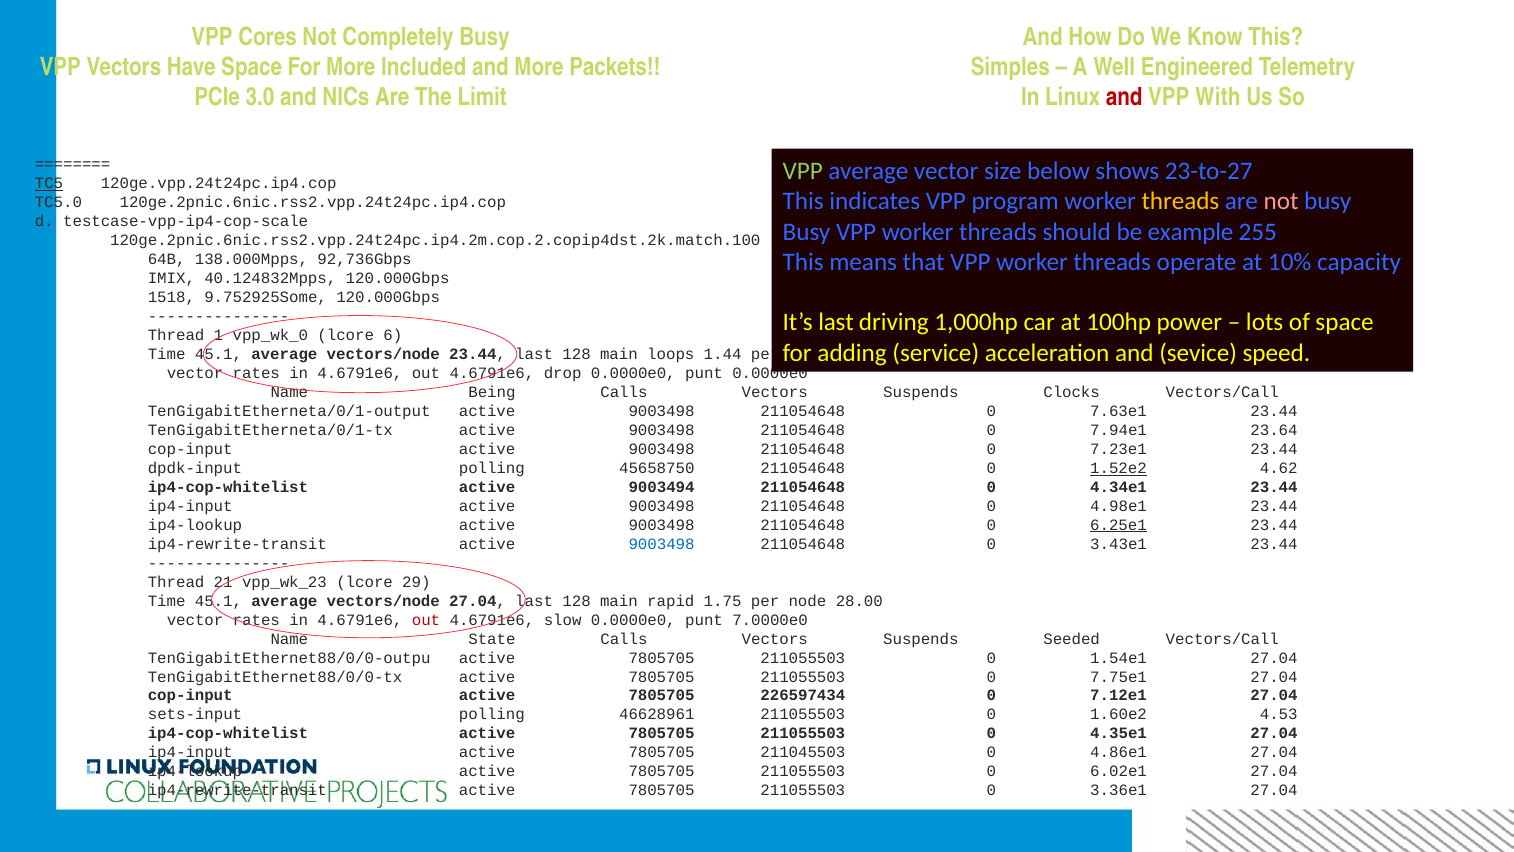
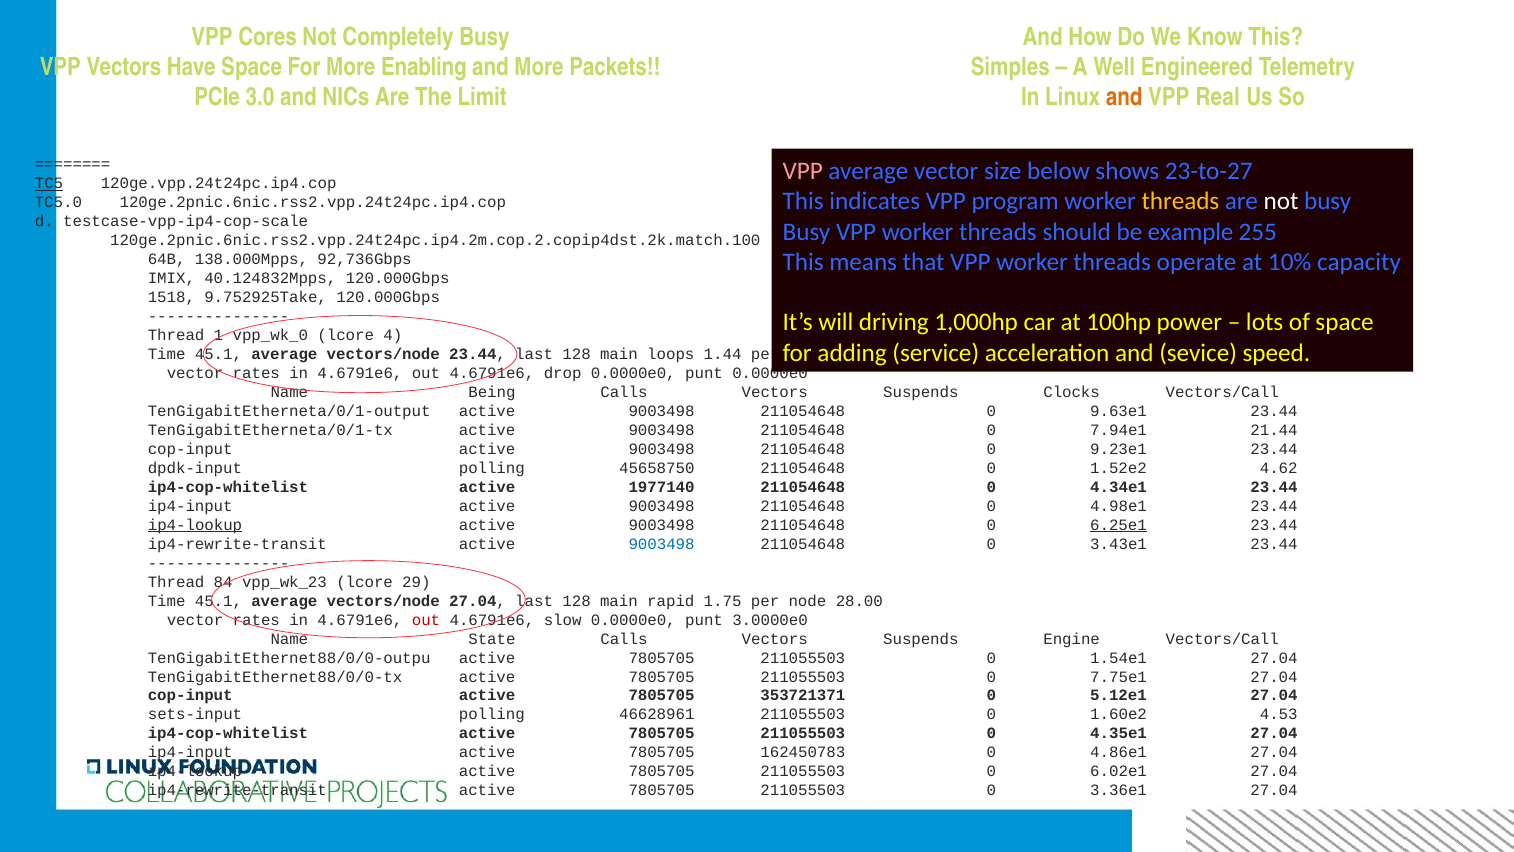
Included: Included -> Enabling (424, 67)
and colour: red -> orange (1124, 98)
With: With -> Real (1218, 98)
VPP colour: light green -> pink (803, 171)
not colour: pink -> white (1281, 201)
9.752925Some: 9.752925Some -> 9.752925Take (266, 297)
It’s last: last -> will (836, 322)
6: 6 -> 4 (393, 335)
7.63e1: 7.63e1 -> 9.63e1 (1118, 411)
23.64: 23.64 -> 21.44 (1274, 430)
7.23e1: 7.23e1 -> 9.23e1 (1118, 449)
1.52e2 underline: present -> none (1118, 468)
9003494: 9003494 -> 1977140 (662, 487)
ip4-lookup underline: none -> present (195, 525)
21: 21 -> 84 (223, 582)
7.0000e0: 7.0000e0 -> 3.0000e0 (770, 620)
Seeded: Seeded -> Engine (1072, 639)
226597434: 226597434 -> 353721371 (803, 695)
7.12e1: 7.12e1 -> 5.12e1 (1118, 695)
211045503: 211045503 -> 162450783 (803, 752)
